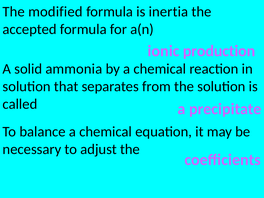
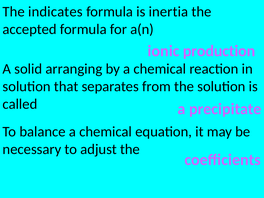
modified: modified -> indicates (55, 12)
ammonia: ammonia -> arranging (74, 69)
